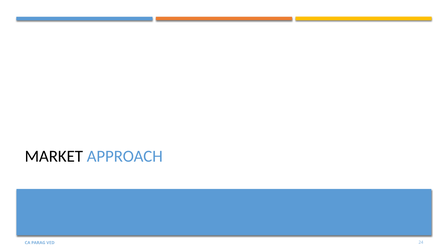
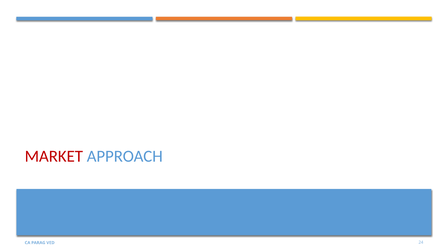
MARKET colour: black -> red (54, 156)
